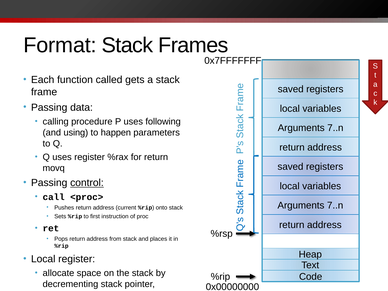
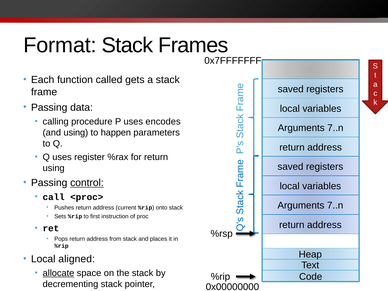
following: following -> encodes (163, 122)
movq: movq -> using (54, 168)
Local register: register -> aligned (77, 259)
allocate underline: none -> present (58, 273)
